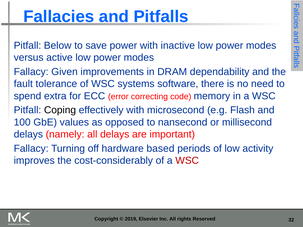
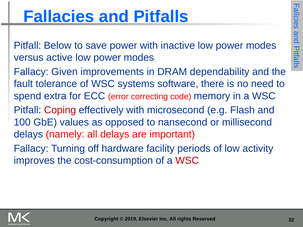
Coping colour: black -> red (60, 110)
based: based -> facility (161, 149)
cost-considerably: cost-considerably -> cost-consumption (114, 161)
